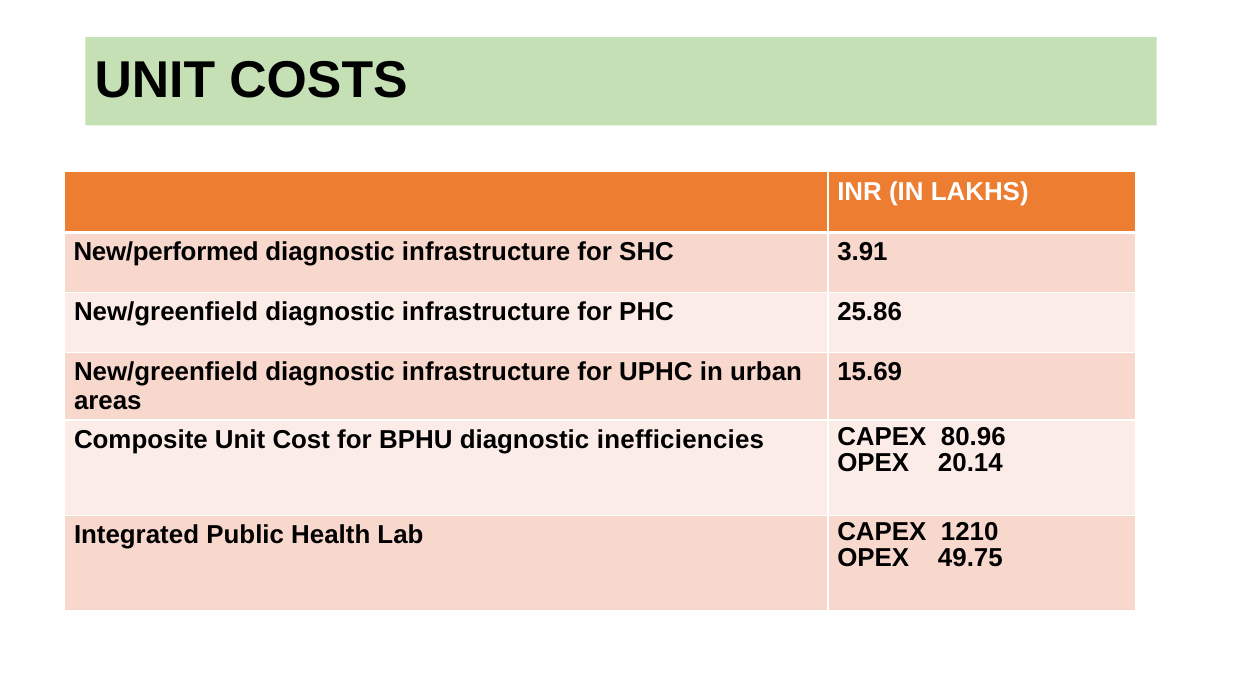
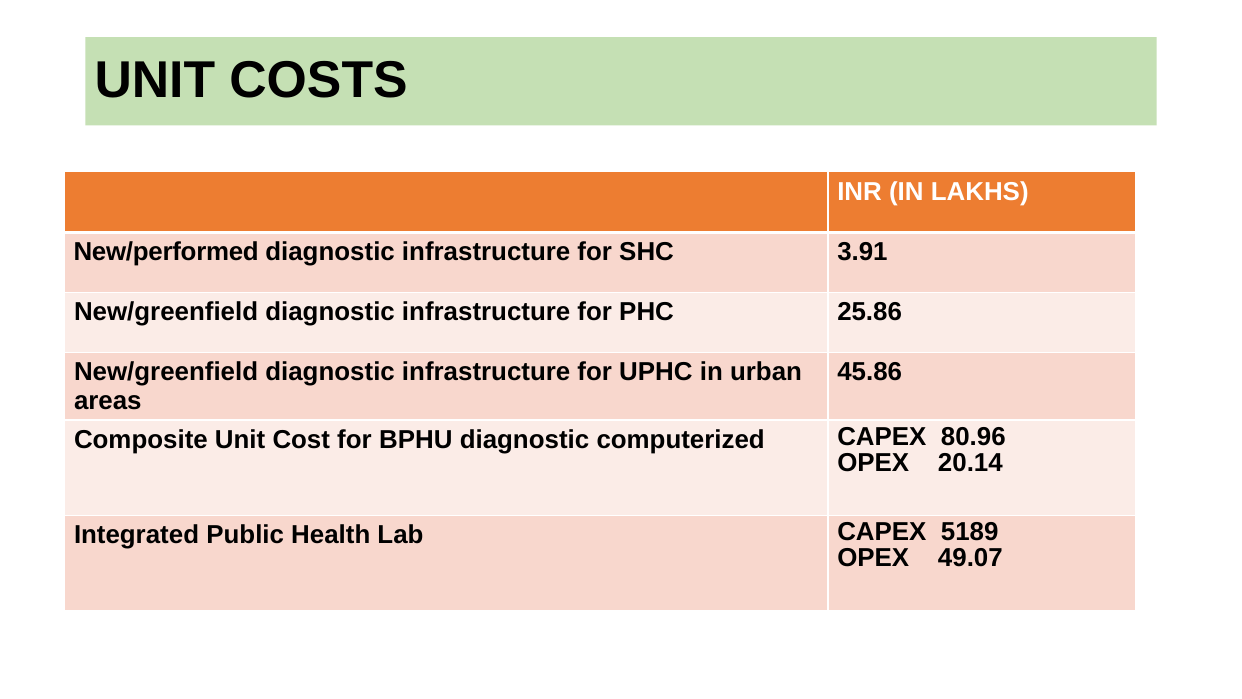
15.69: 15.69 -> 45.86 (870, 372)
inefficiencies: inefficiencies -> computerized (681, 439)
1210: 1210 -> 5189 (970, 532)
49.75: 49.75 -> 49.07 (970, 558)
